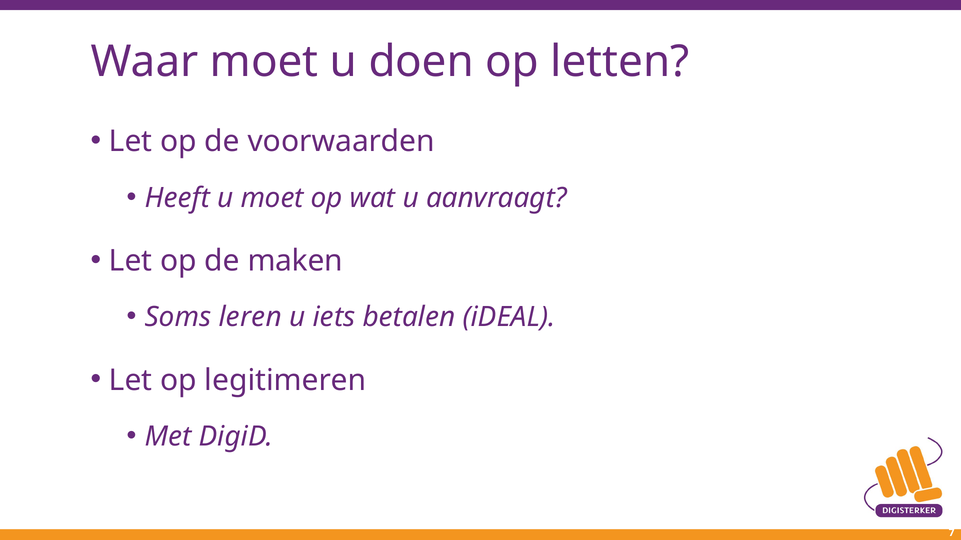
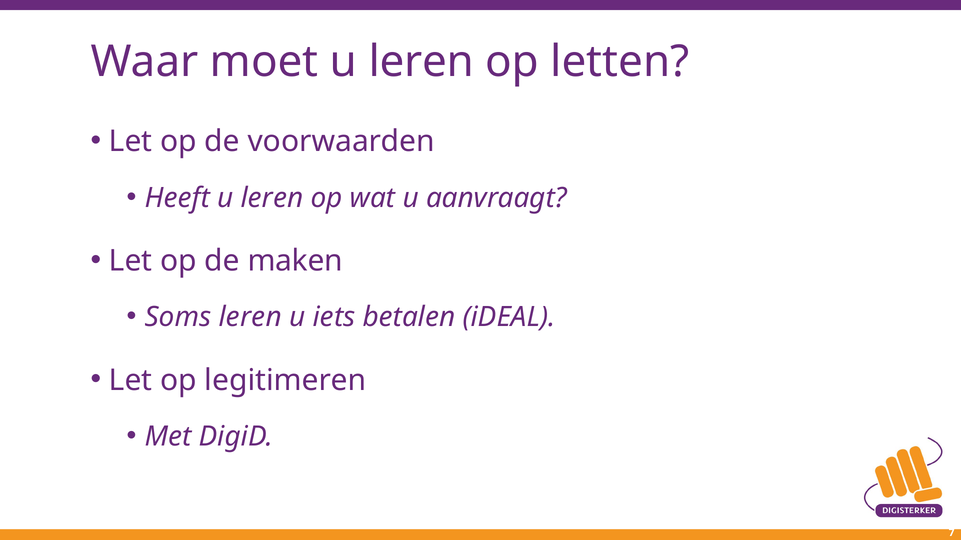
moet u doen: doen -> leren (421, 62)
Heeft u moet: moet -> leren (272, 198)
